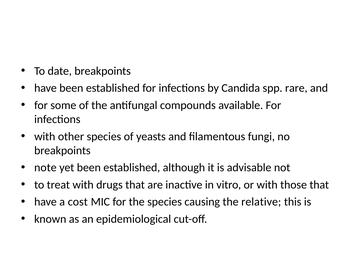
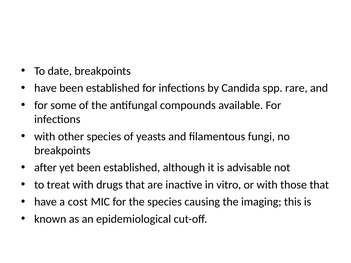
note: note -> after (46, 168)
relative: relative -> imaging (261, 202)
